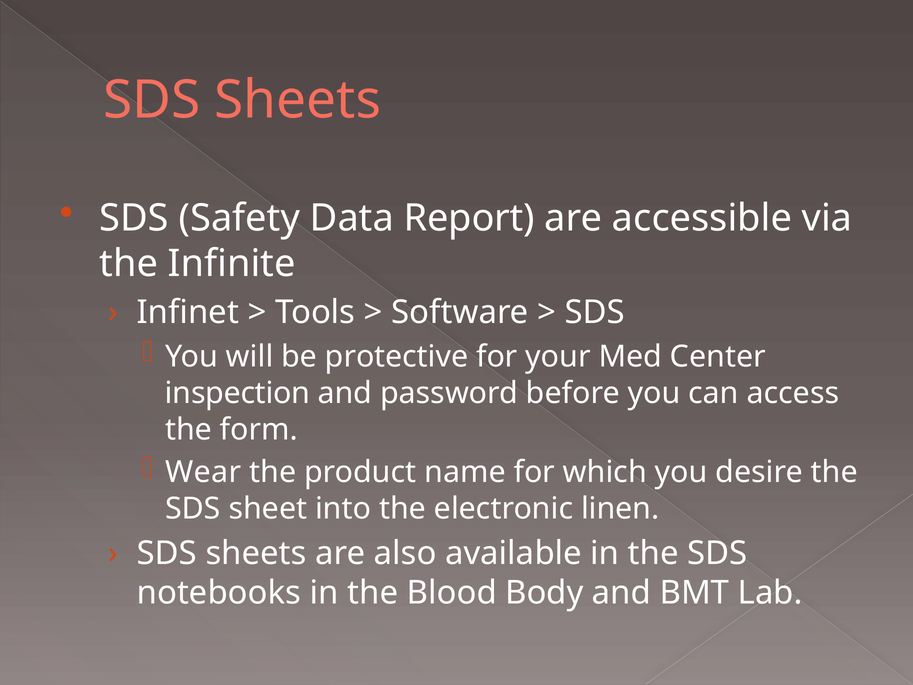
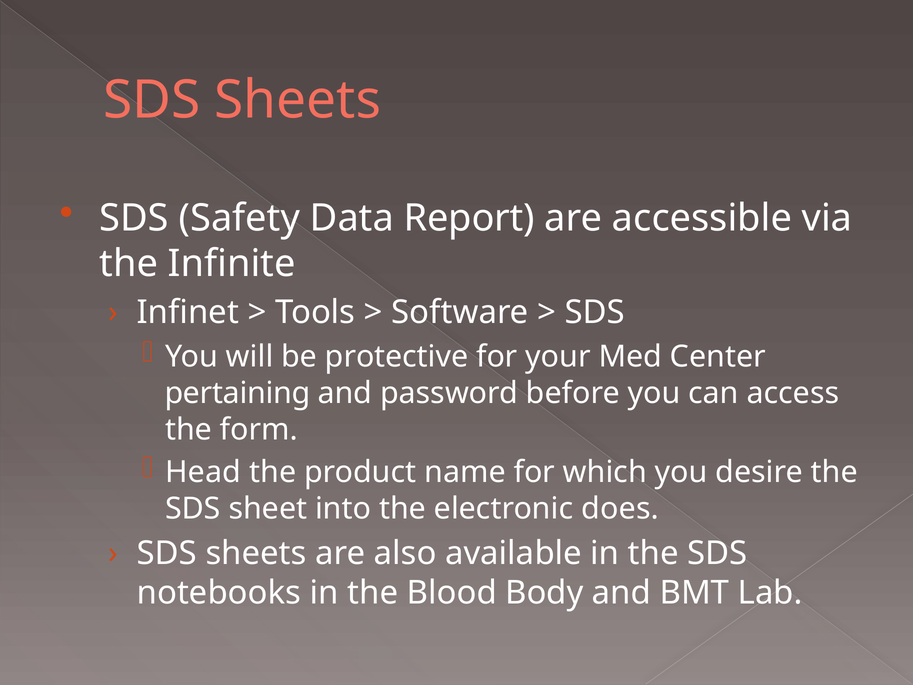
inspection: inspection -> pertaining (237, 393)
Wear: Wear -> Head (203, 472)
linen: linen -> does (620, 509)
